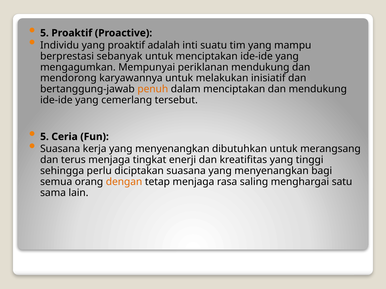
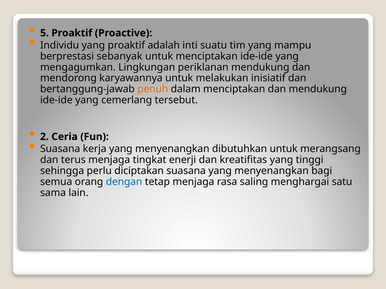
Mempunyai: Mempunyai -> Lingkungan (147, 67)
5: 5 -> 2 (44, 137)
dengan colour: orange -> blue (124, 182)
